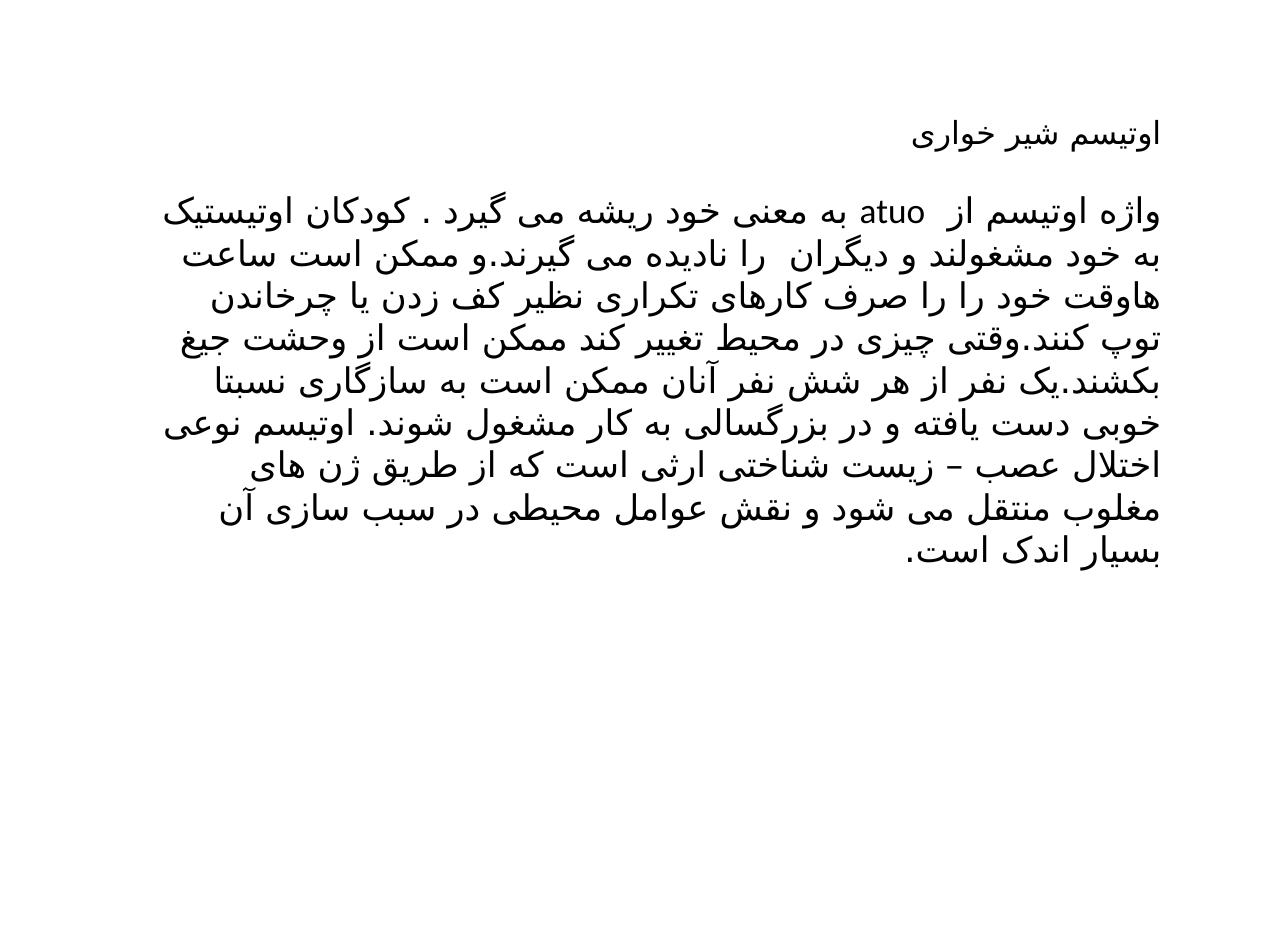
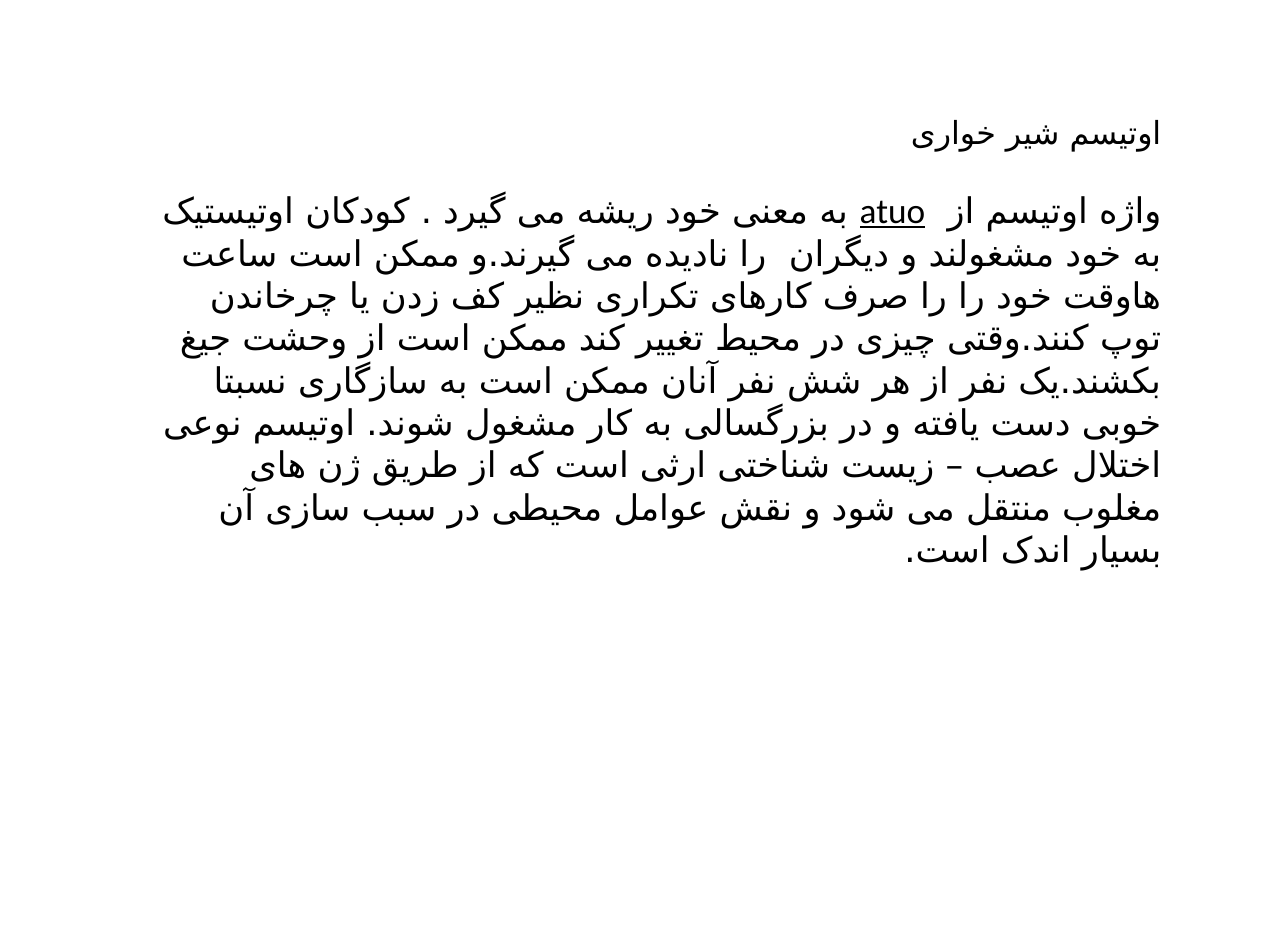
atuo underline: none -> present (892, 212)
